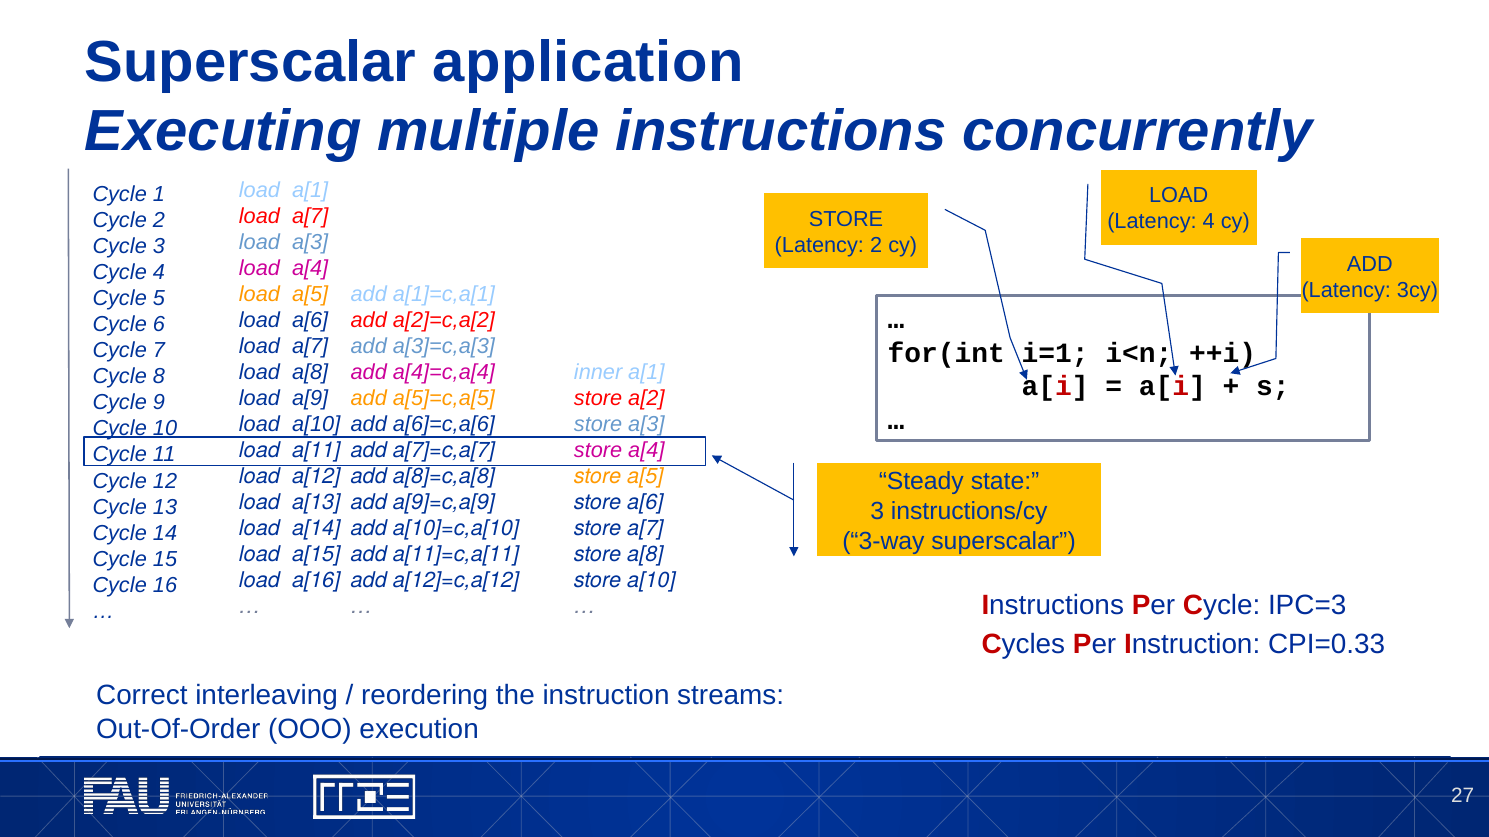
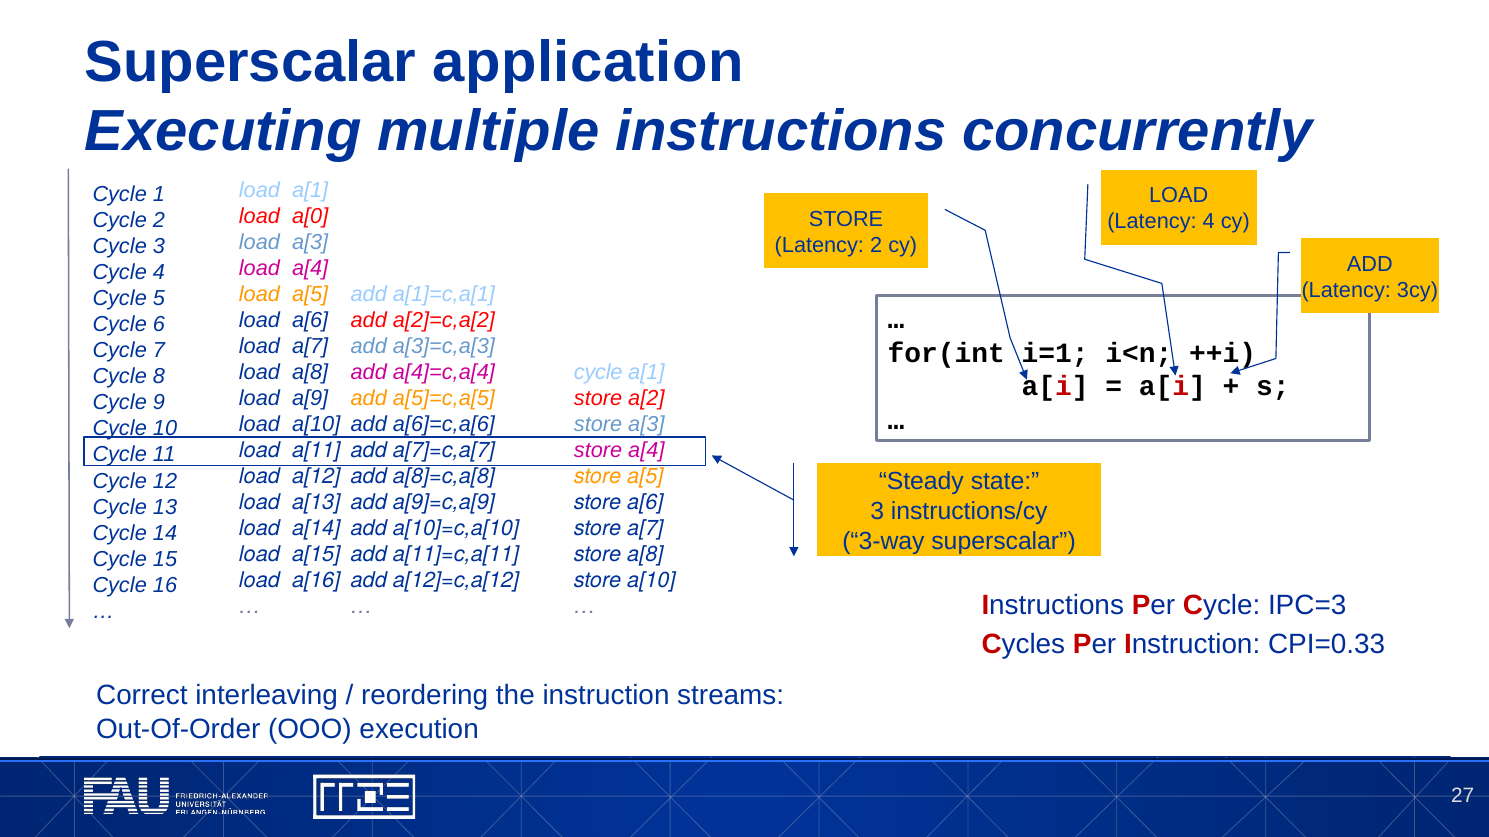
a[7: a[7 -> a[0 (310, 216)
a[4]=c,a[4 inner: inner -> cycle (598, 373)
